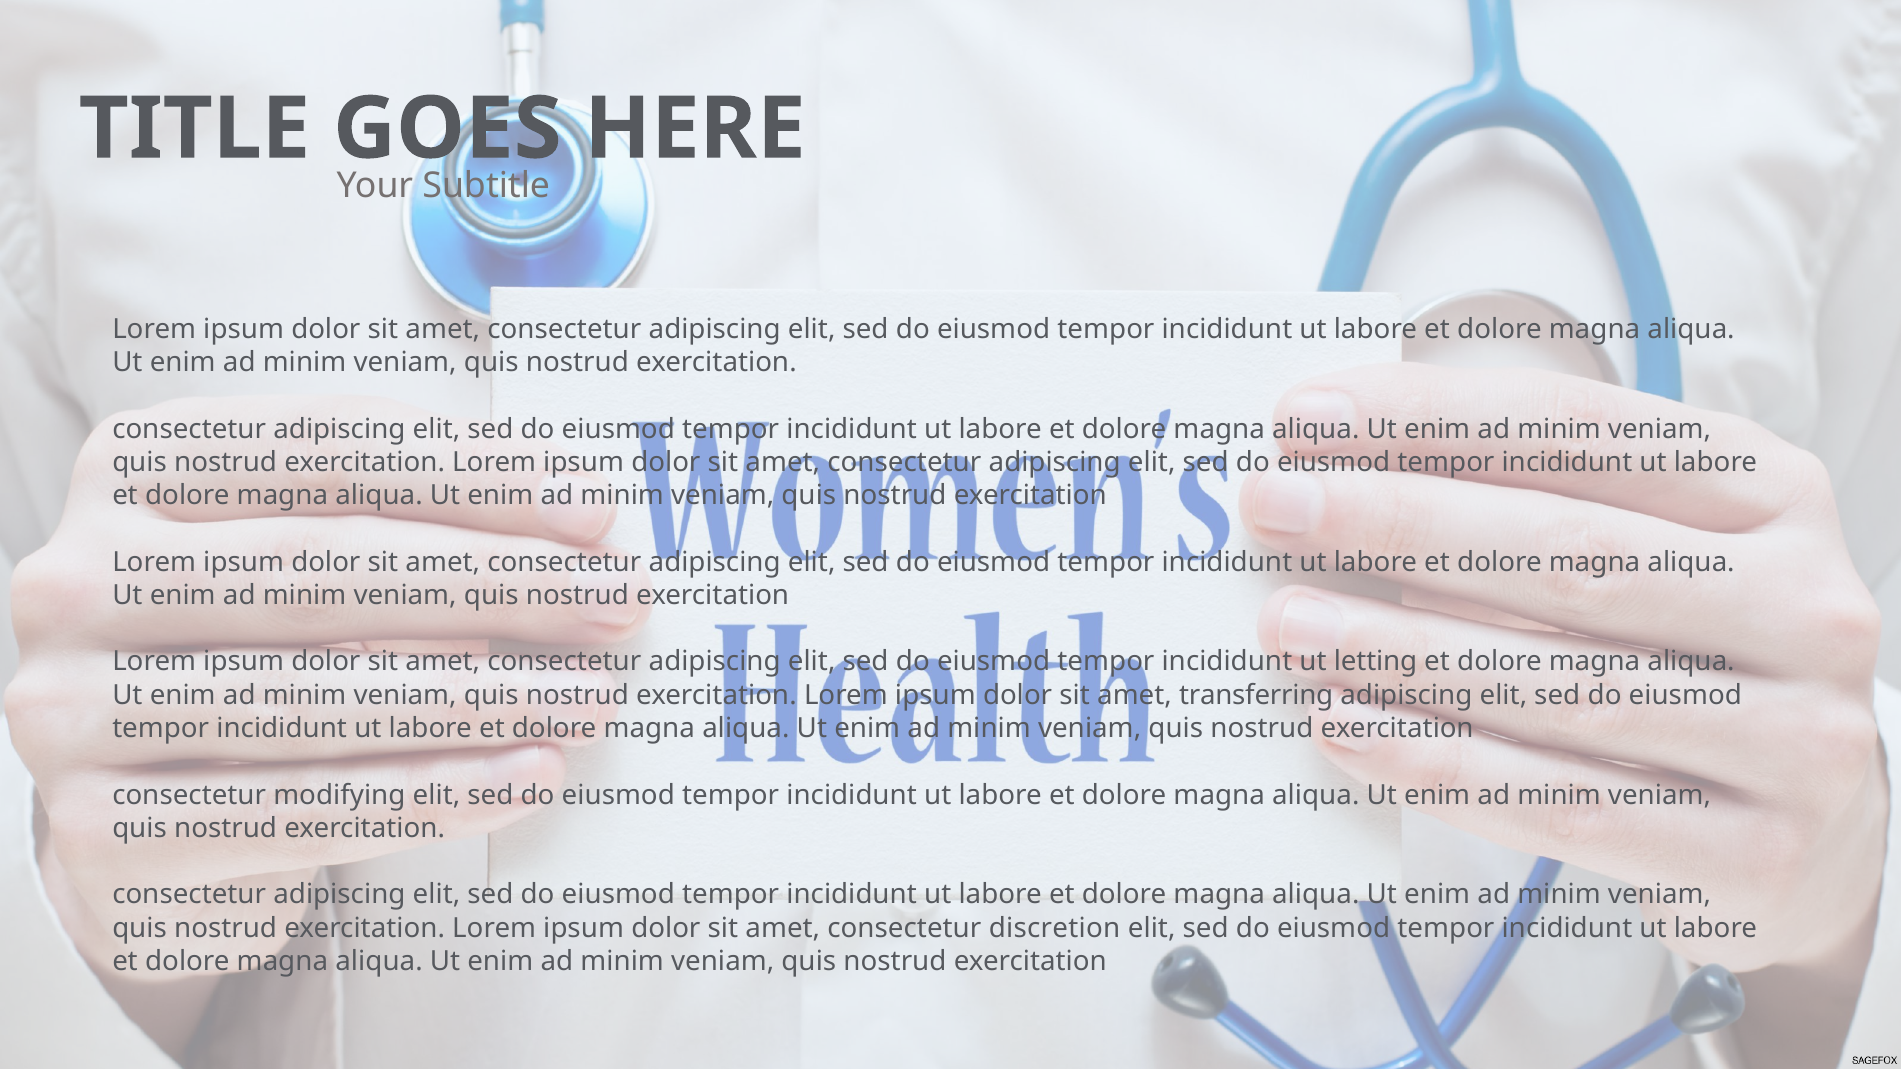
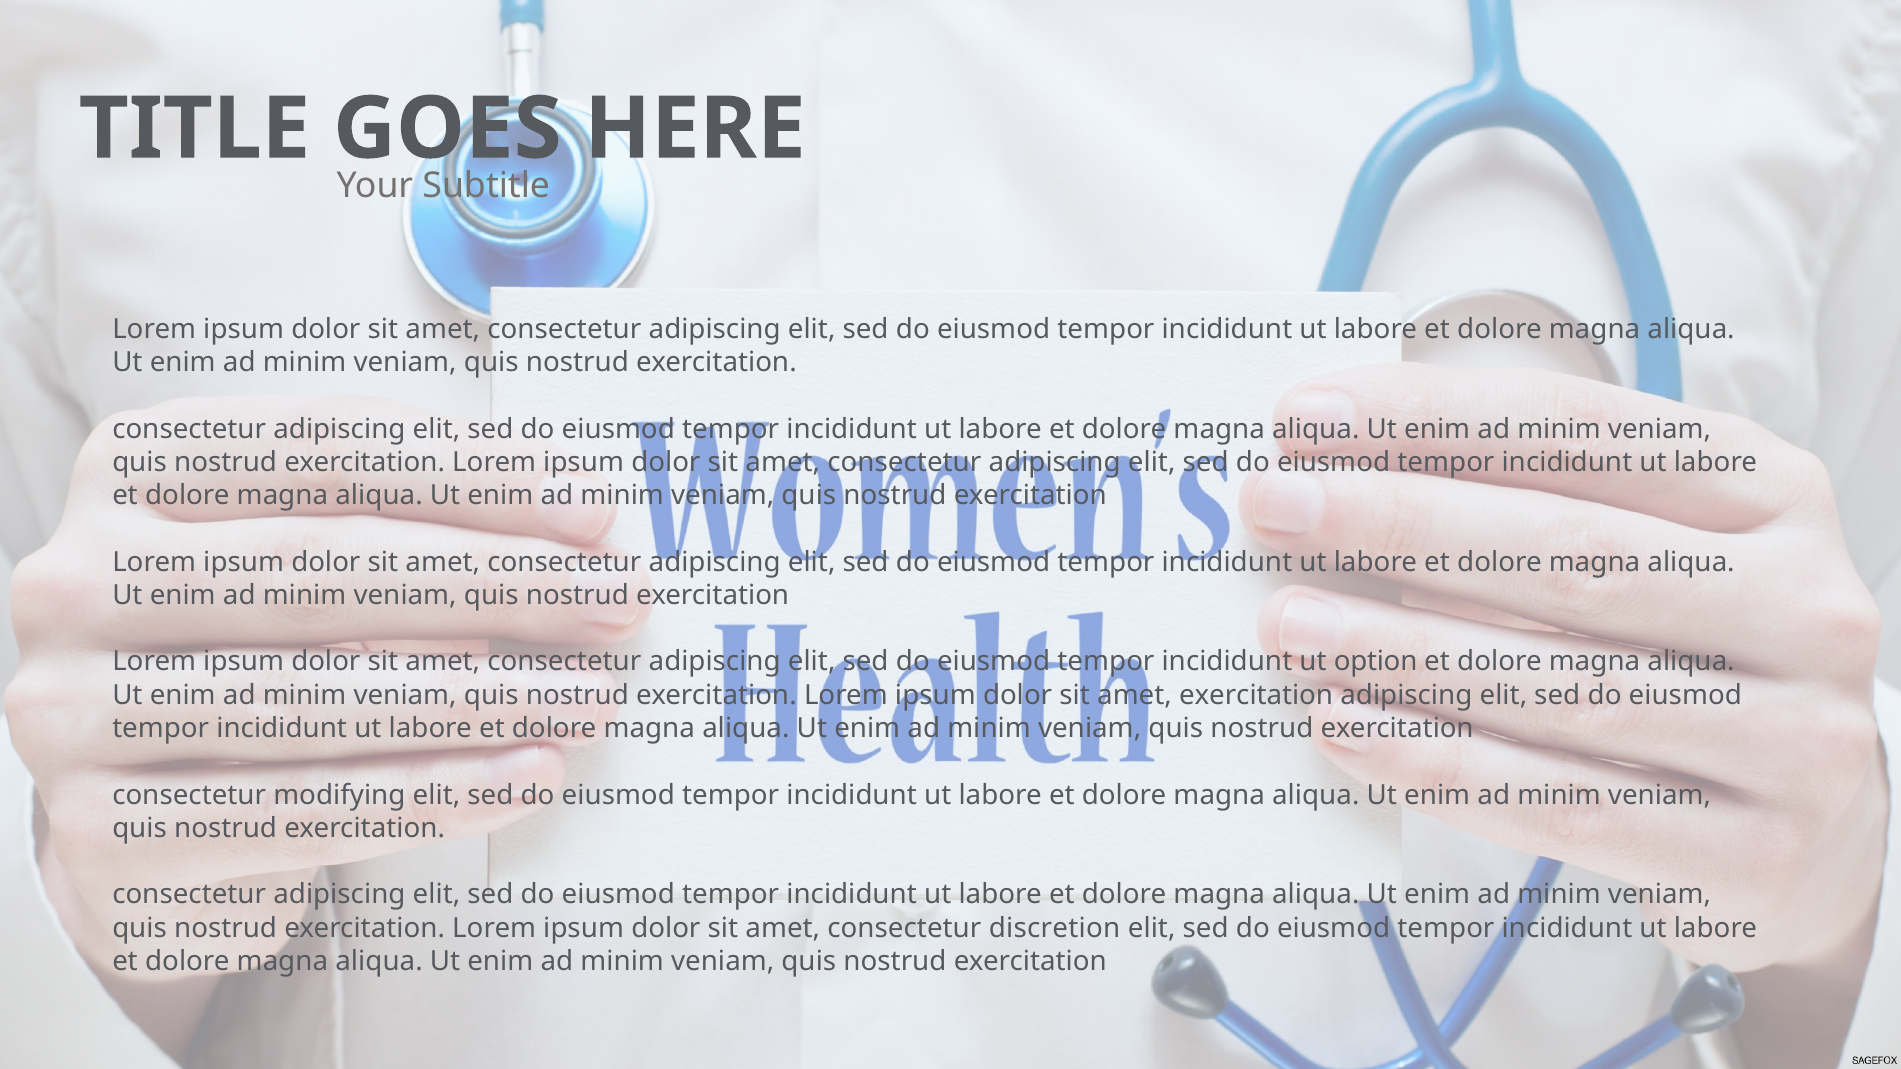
letting: letting -> option (1376, 662)
amet transferring: transferring -> exercitation (1256, 695)
